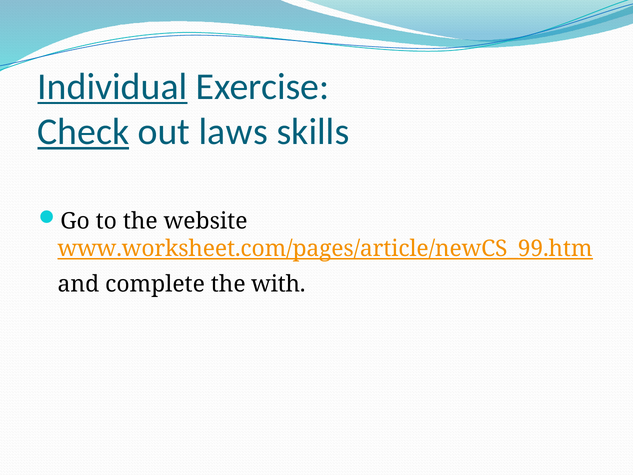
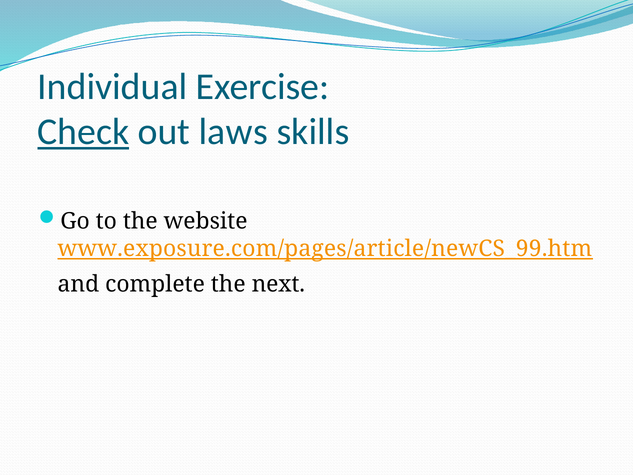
Individual underline: present -> none (112, 87)
www.worksheet.com/pages/article/newCS_99.htm: www.worksheet.com/pages/article/newCS_99.htm -> www.exposure.com/pages/article/newCS_99.htm (325, 248)
with: with -> next (278, 284)
